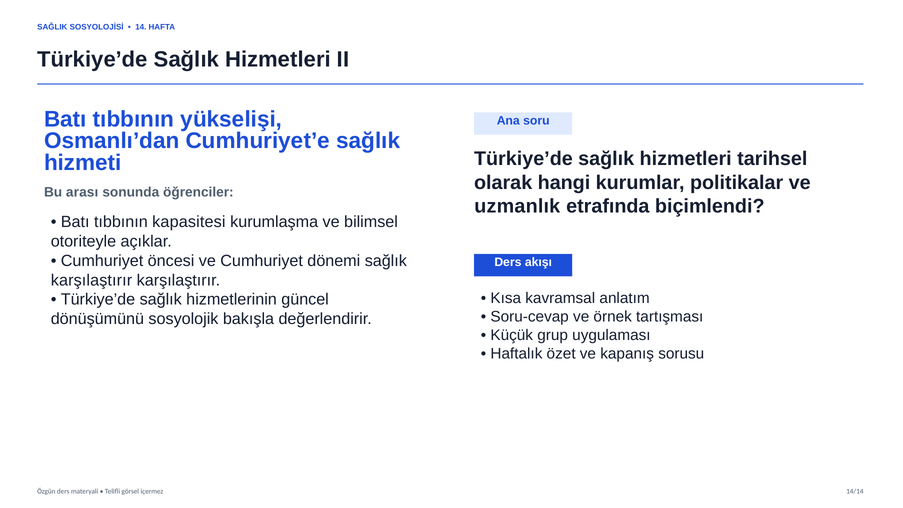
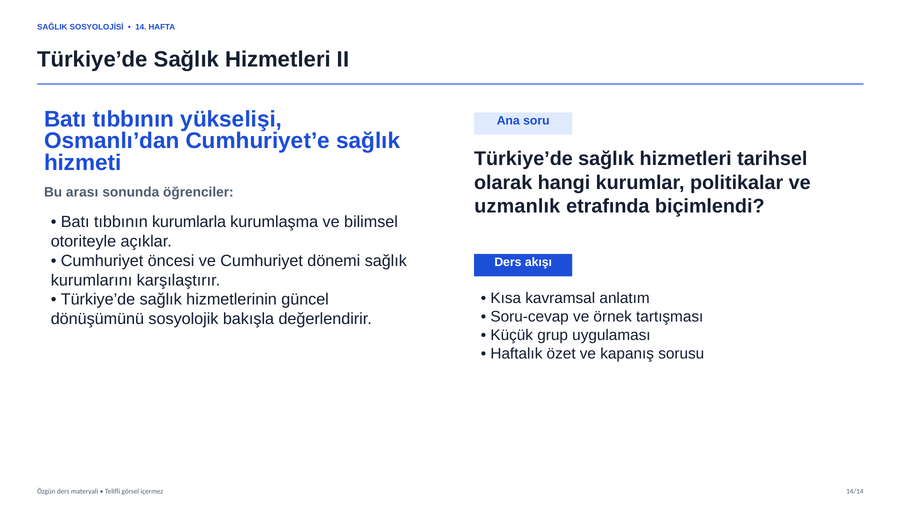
kapasitesi: kapasitesi -> kurumlarla (189, 222)
karşılaştırır: karşılaştırır -> kurumlarını (92, 280)
